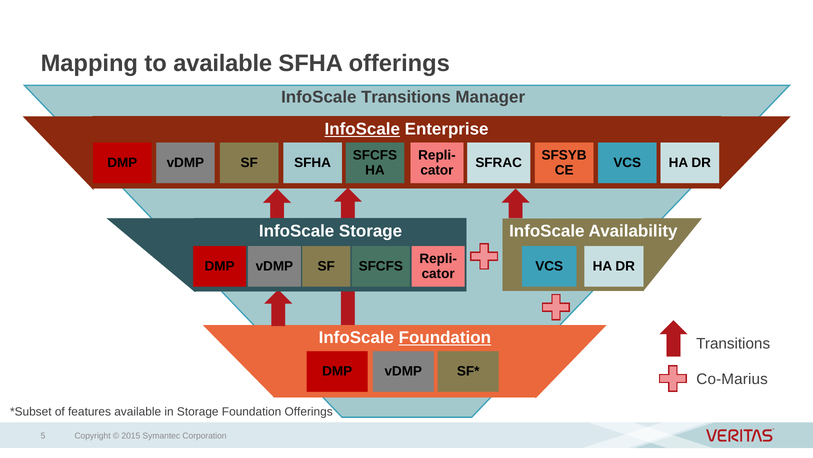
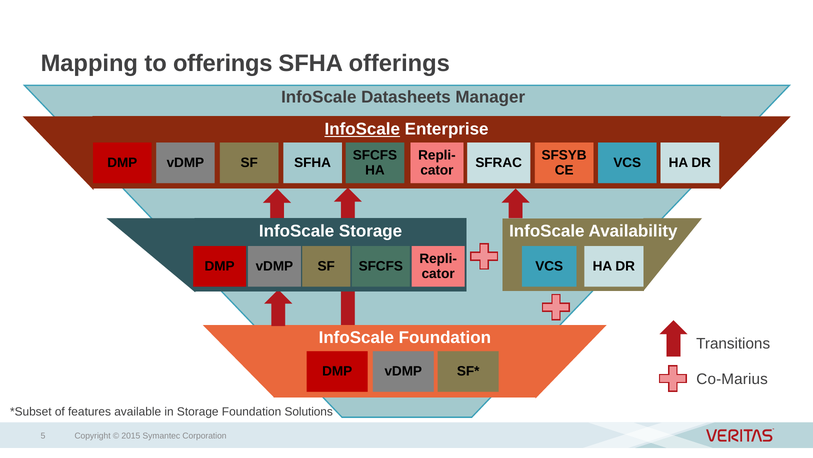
to available: available -> offerings (223, 63)
InfoScale Transitions: Transitions -> Datasheets (406, 97)
Foundation underline: present -> none (445, 337)
Foundation Offerings: Offerings -> Solutions (309, 411)
